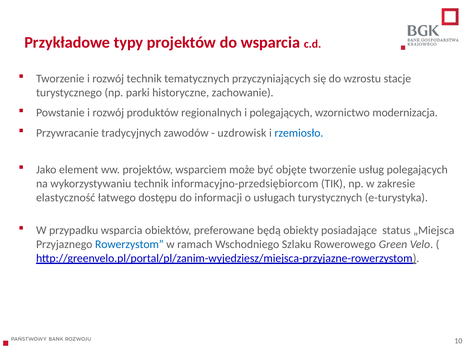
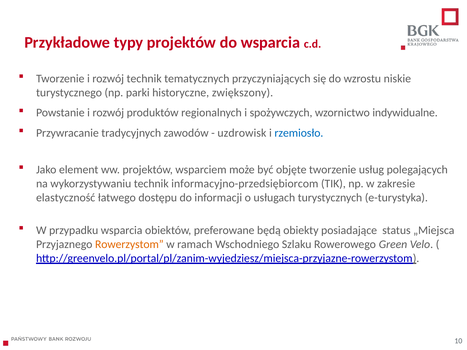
stacje: stacje -> niskie (397, 79)
zachowanie: zachowanie -> zwiększony (243, 93)
i polegających: polegających -> spożywczych (281, 113)
modernizacja: modernizacja -> indywidualne (405, 113)
Rowerzystom colour: blue -> orange (129, 244)
